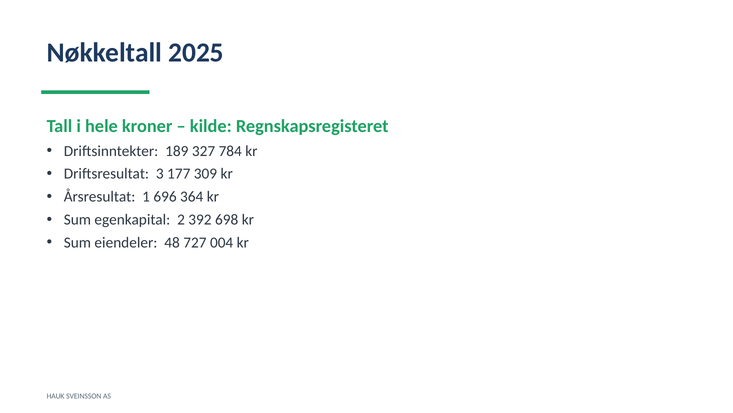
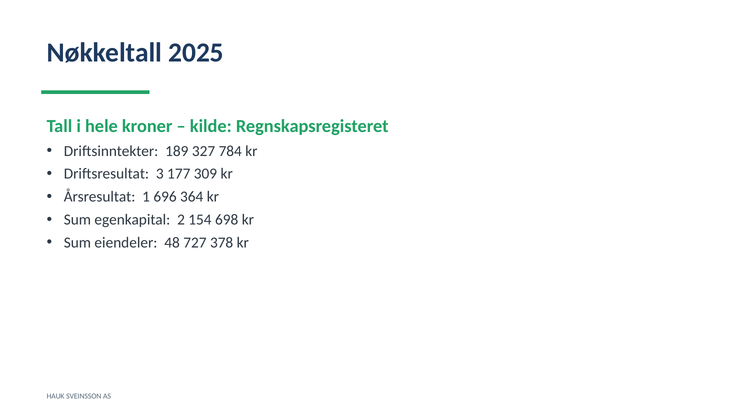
392: 392 -> 154 (200, 219)
004: 004 -> 378 (222, 242)
